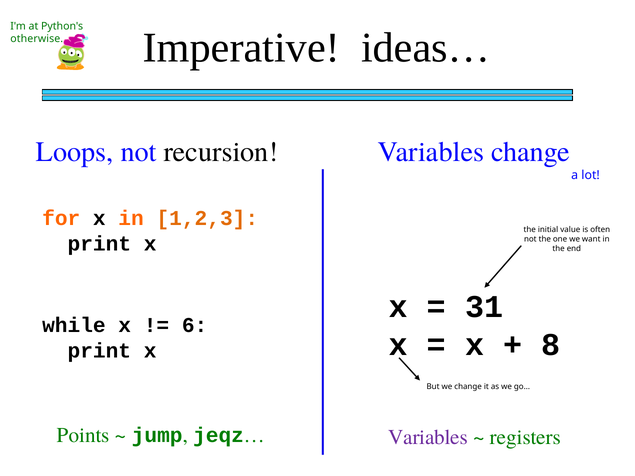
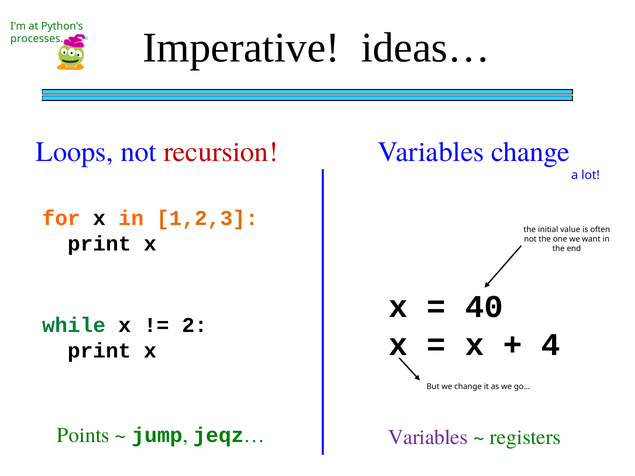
otherwise: otherwise -> processes (37, 39)
recursion colour: black -> red (221, 152)
31: 31 -> 40 (484, 307)
while colour: black -> green (74, 325)
6: 6 -> 2 (195, 325)
8: 8 -> 4 (551, 345)
